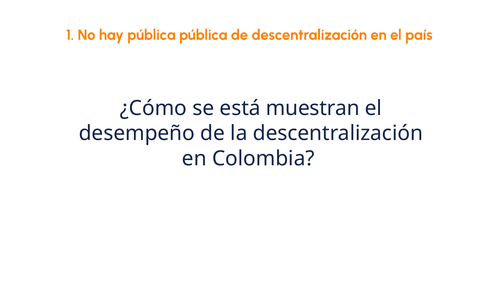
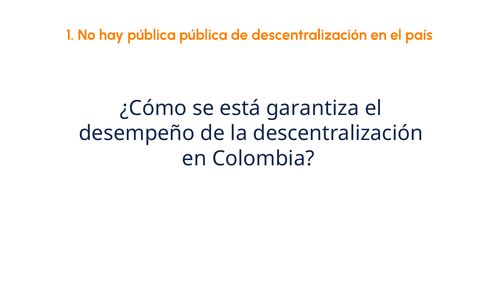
muestran: muestran -> garantiza (313, 108)
